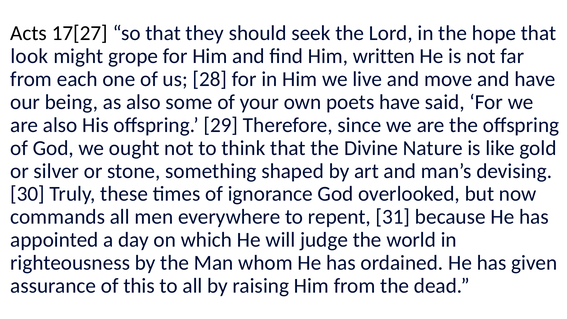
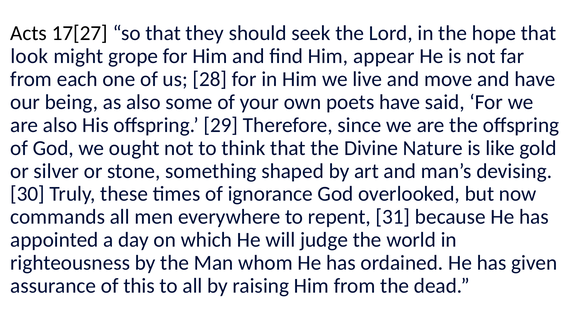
written: written -> appear (384, 56)
